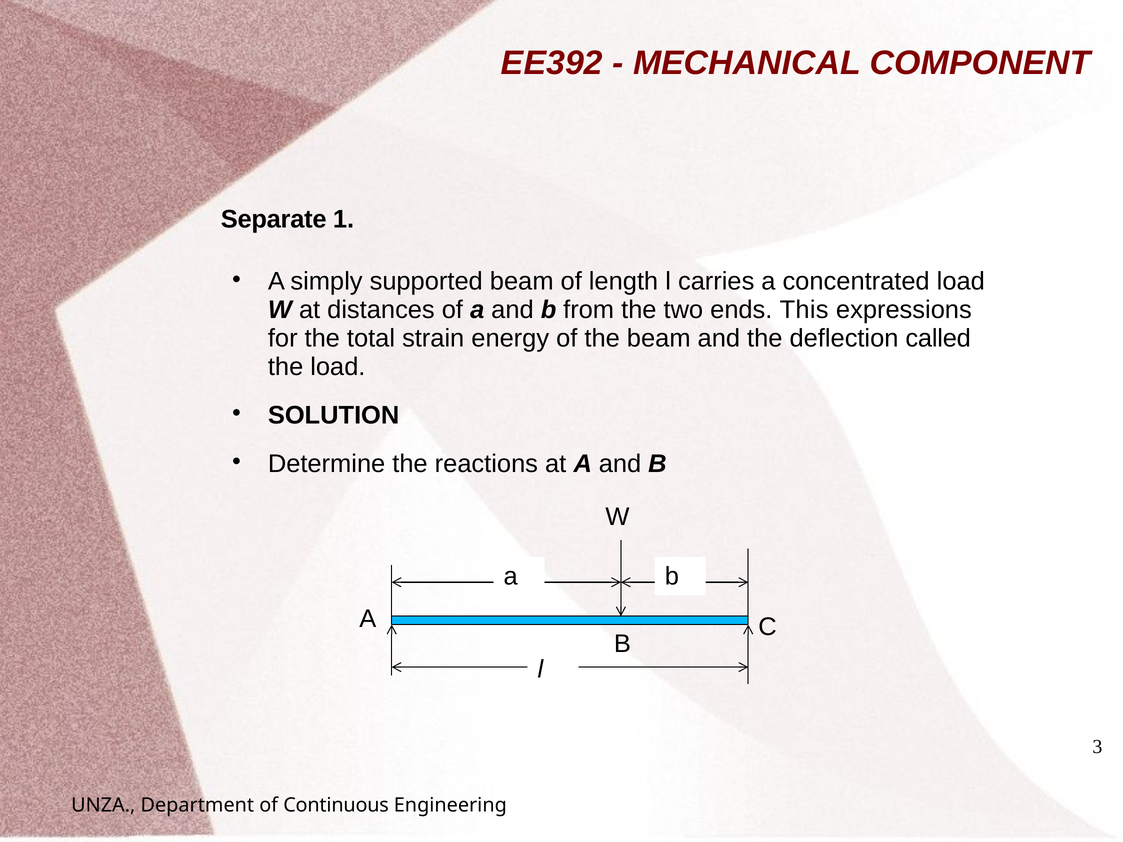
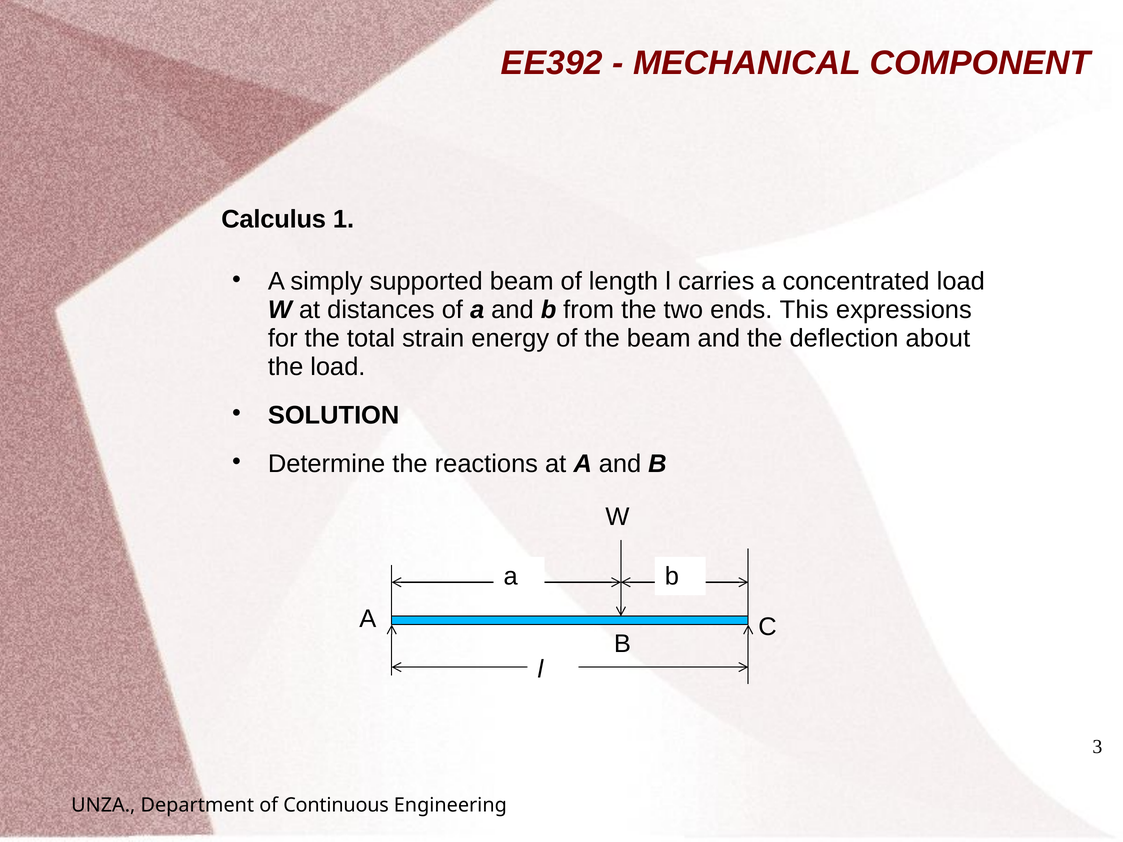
Separate: Separate -> Calculus (274, 219)
called: called -> about (938, 338)
